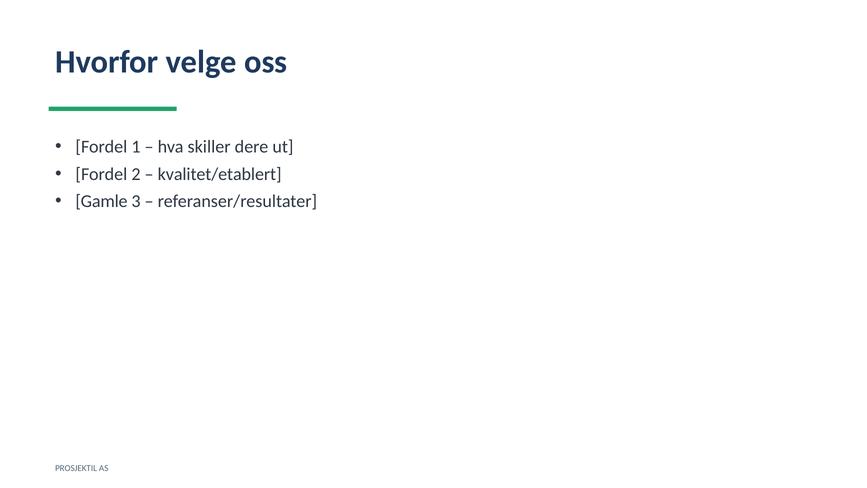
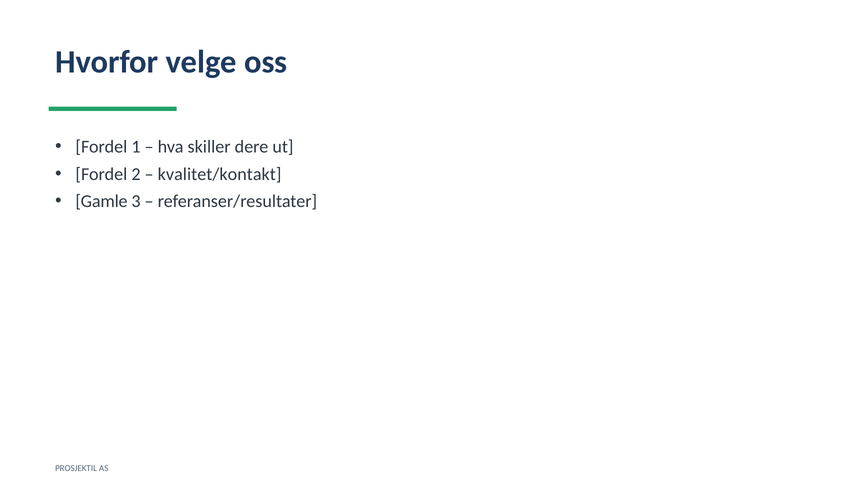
kvalitet/etablert: kvalitet/etablert -> kvalitet/kontakt (220, 174)
